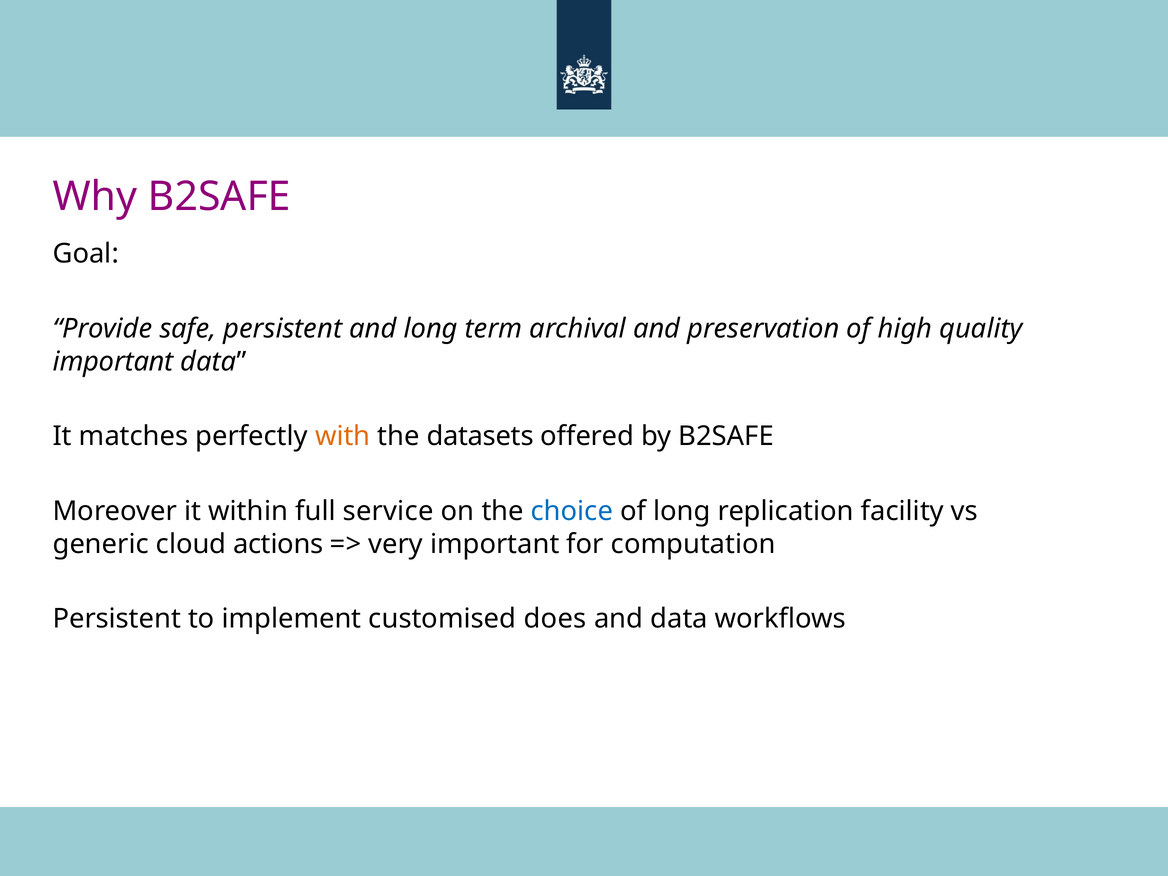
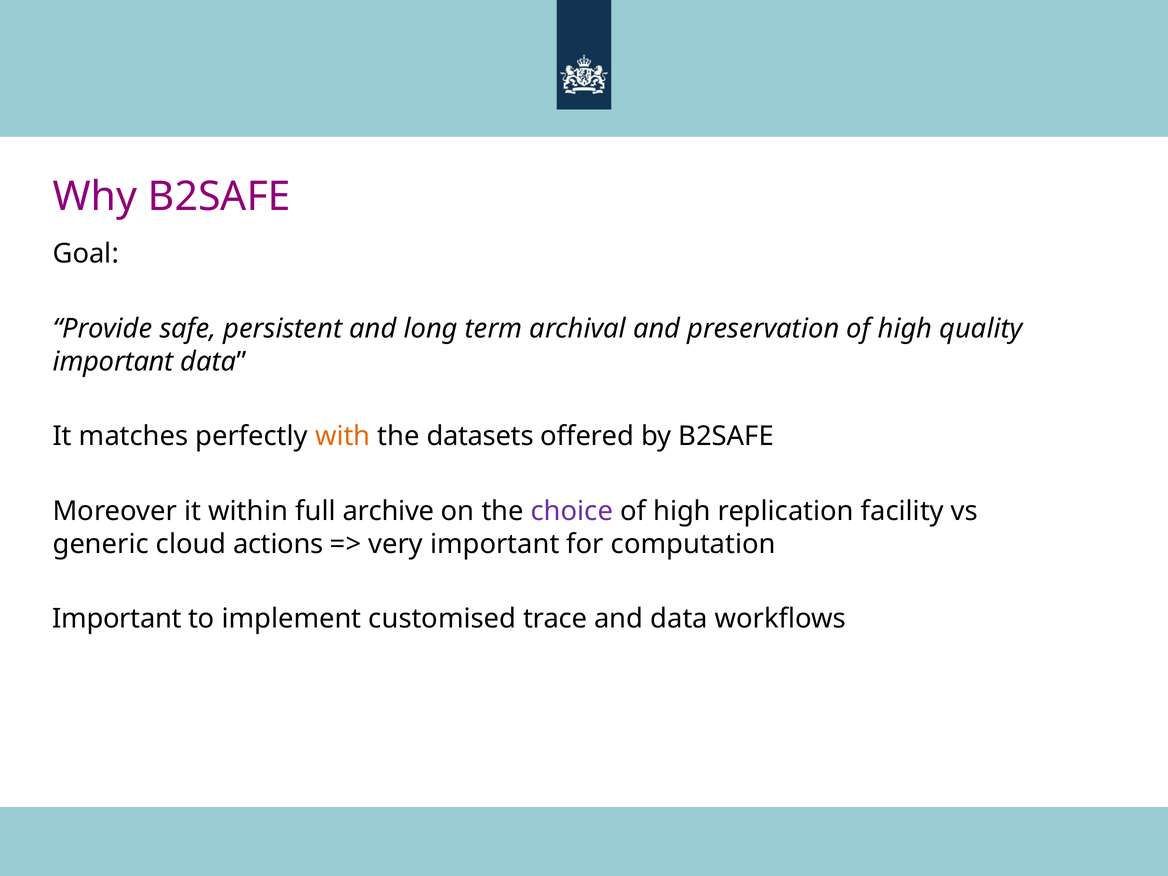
service: service -> archive (388, 511)
choice colour: blue -> purple (572, 511)
long: long -> high (682, 511)
Persistent: Persistent -> Important (117, 619)
does: does -> trace (555, 619)
